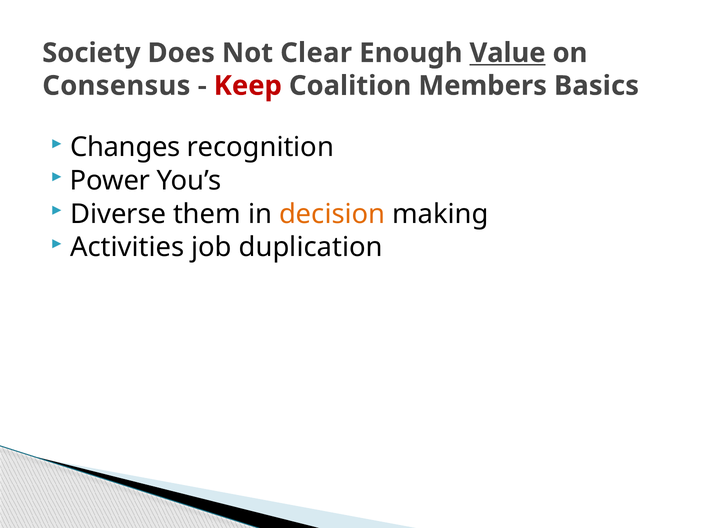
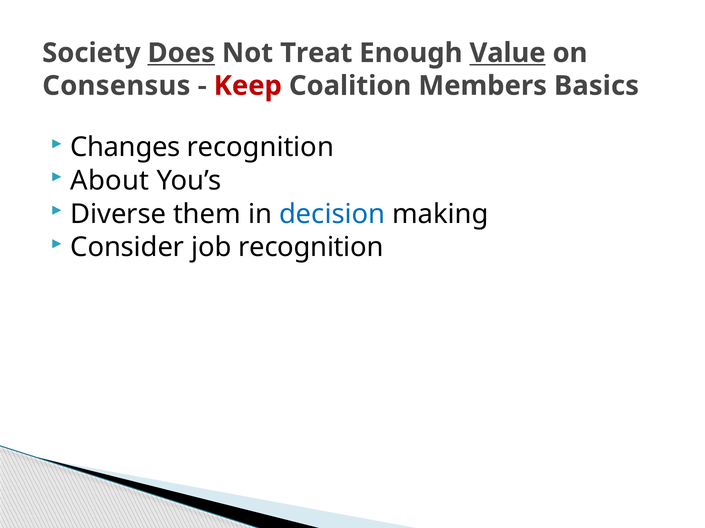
Does underline: none -> present (181, 53)
Clear: Clear -> Treat (316, 53)
Power: Power -> About (110, 181)
decision colour: orange -> blue (332, 214)
Activities: Activities -> Consider (127, 248)
job duplication: duplication -> recognition (311, 248)
